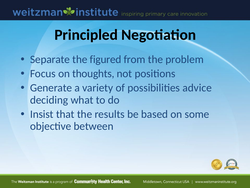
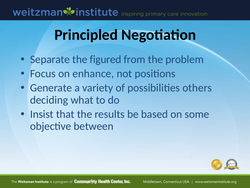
thoughts: thoughts -> enhance (93, 73)
advice: advice -> others (197, 88)
